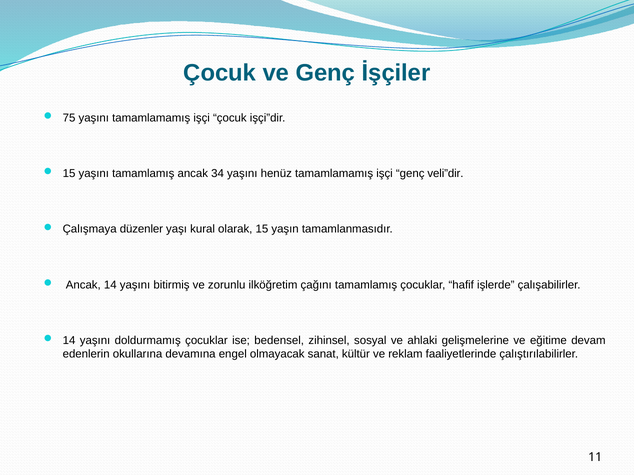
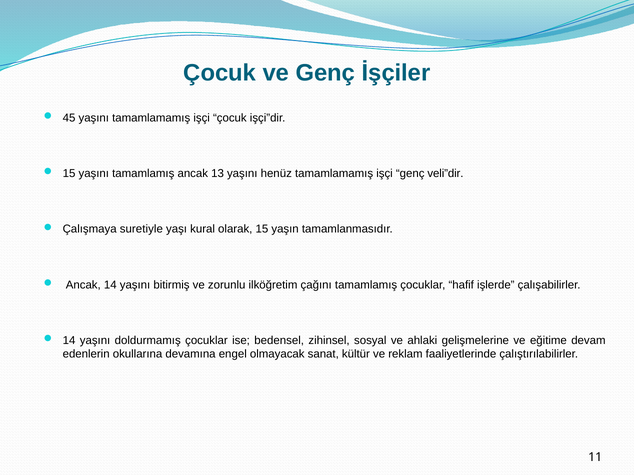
75: 75 -> 45 (69, 118)
34: 34 -> 13 (218, 174)
düzenler: düzenler -> suretiyle (141, 229)
